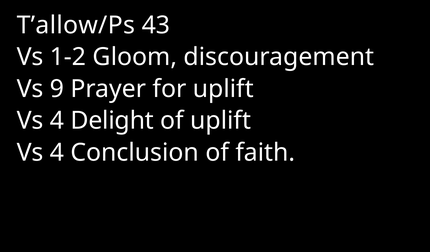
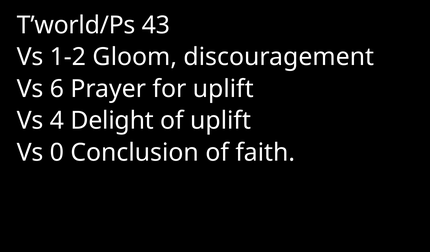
T’allow/Ps: T’allow/Ps -> T’world/Ps (76, 25)
9: 9 -> 6 (57, 89)
4: 4 -> 0 (57, 152)
